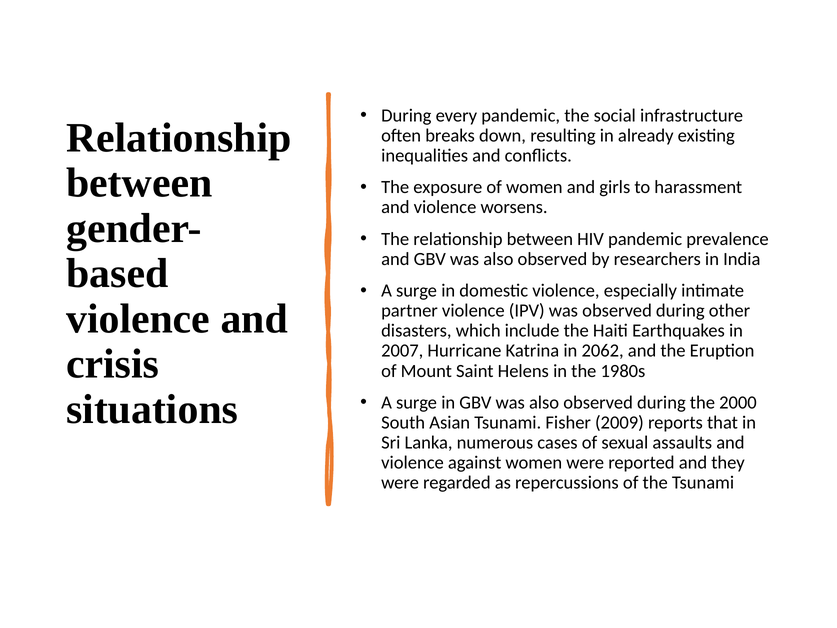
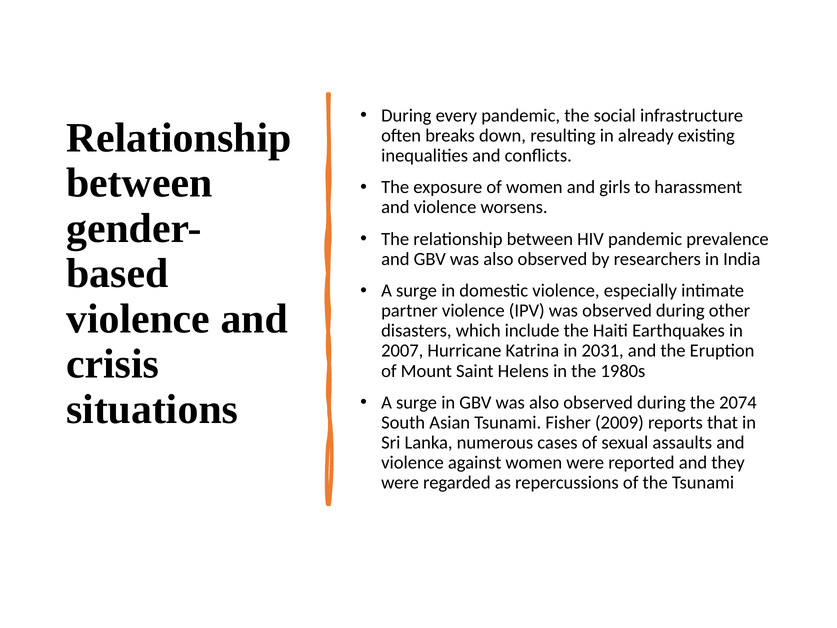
2062: 2062 -> 2031 (603, 351)
2000: 2000 -> 2074 (738, 402)
